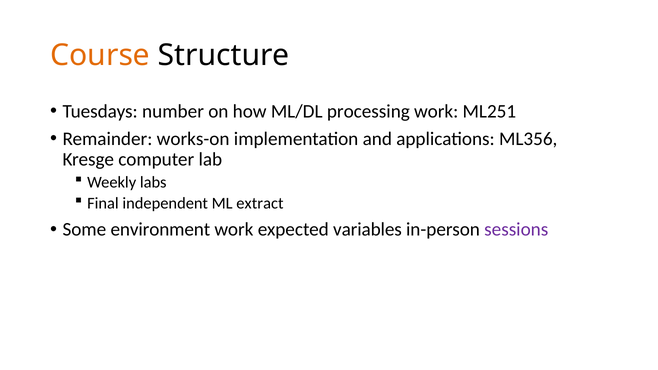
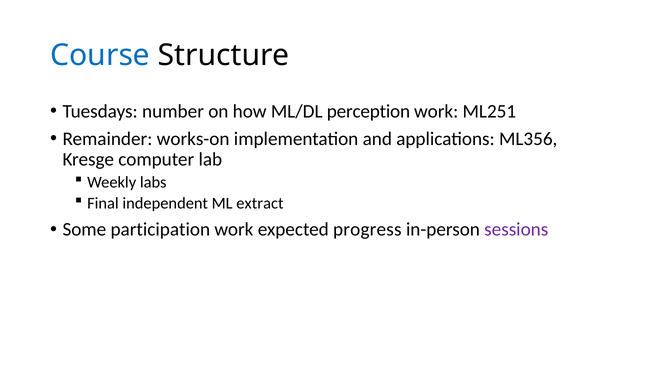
Course colour: orange -> blue (100, 55)
processing: processing -> perception (368, 111)
environment: environment -> participation (160, 230)
variables: variables -> progress (367, 230)
